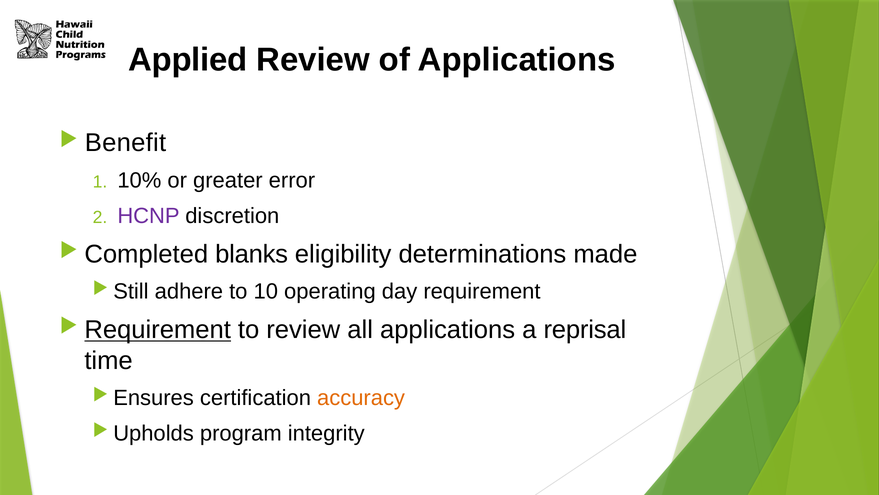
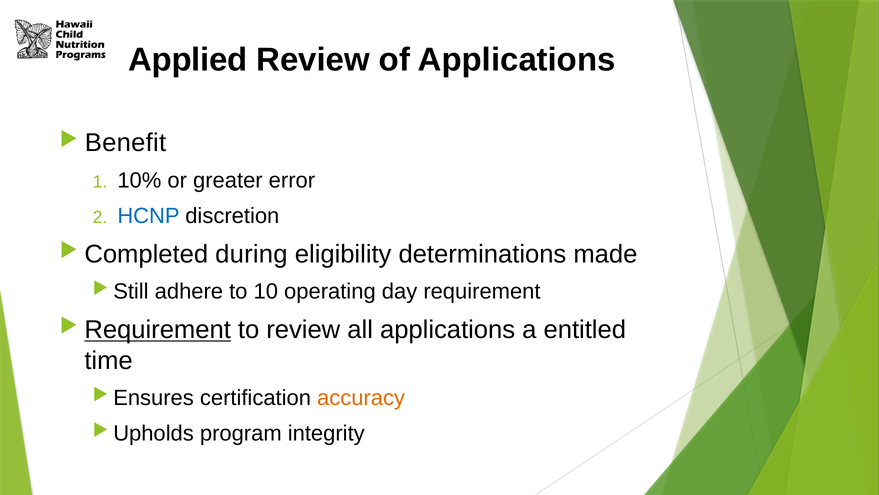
HCNP colour: purple -> blue (148, 216)
blanks: blanks -> during (251, 254)
reprisal: reprisal -> entitled (585, 329)
